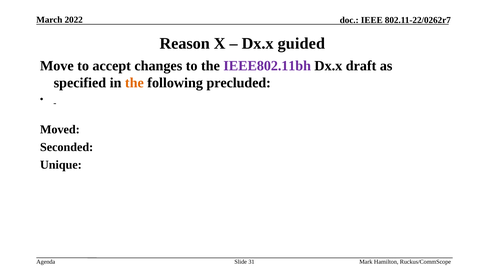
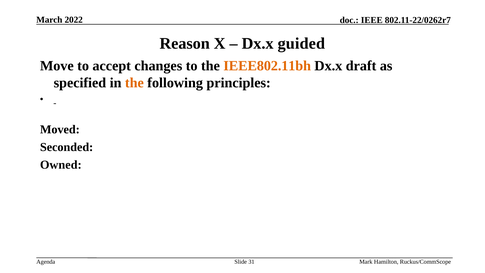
IEEE802.11bh colour: purple -> orange (267, 66)
precluded: precluded -> principles (239, 83)
Unique: Unique -> Owned (61, 165)
